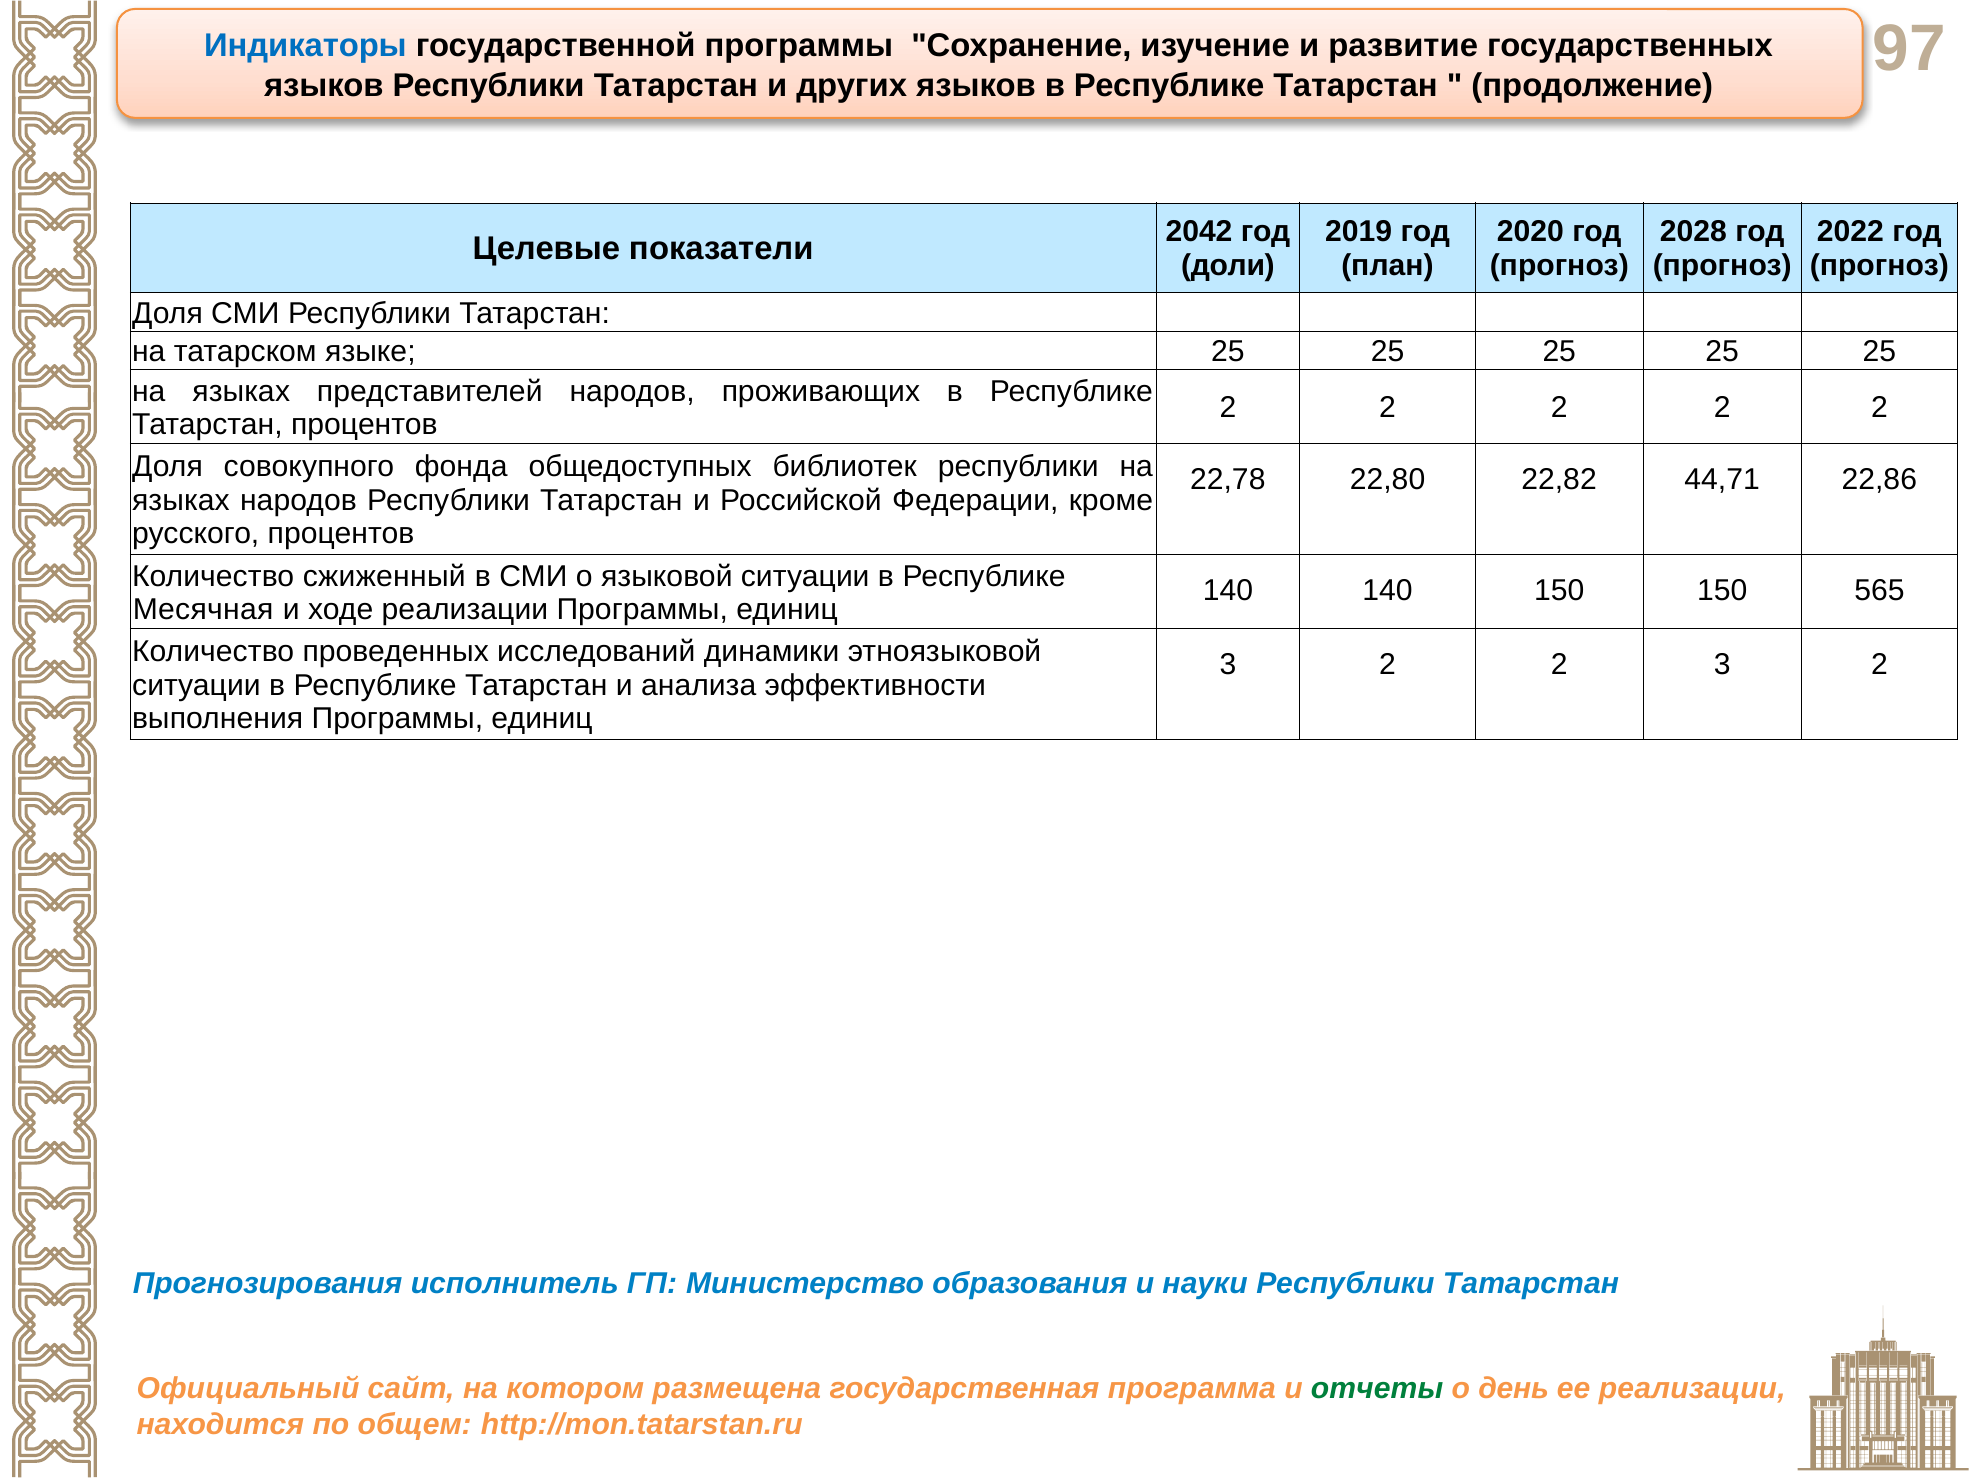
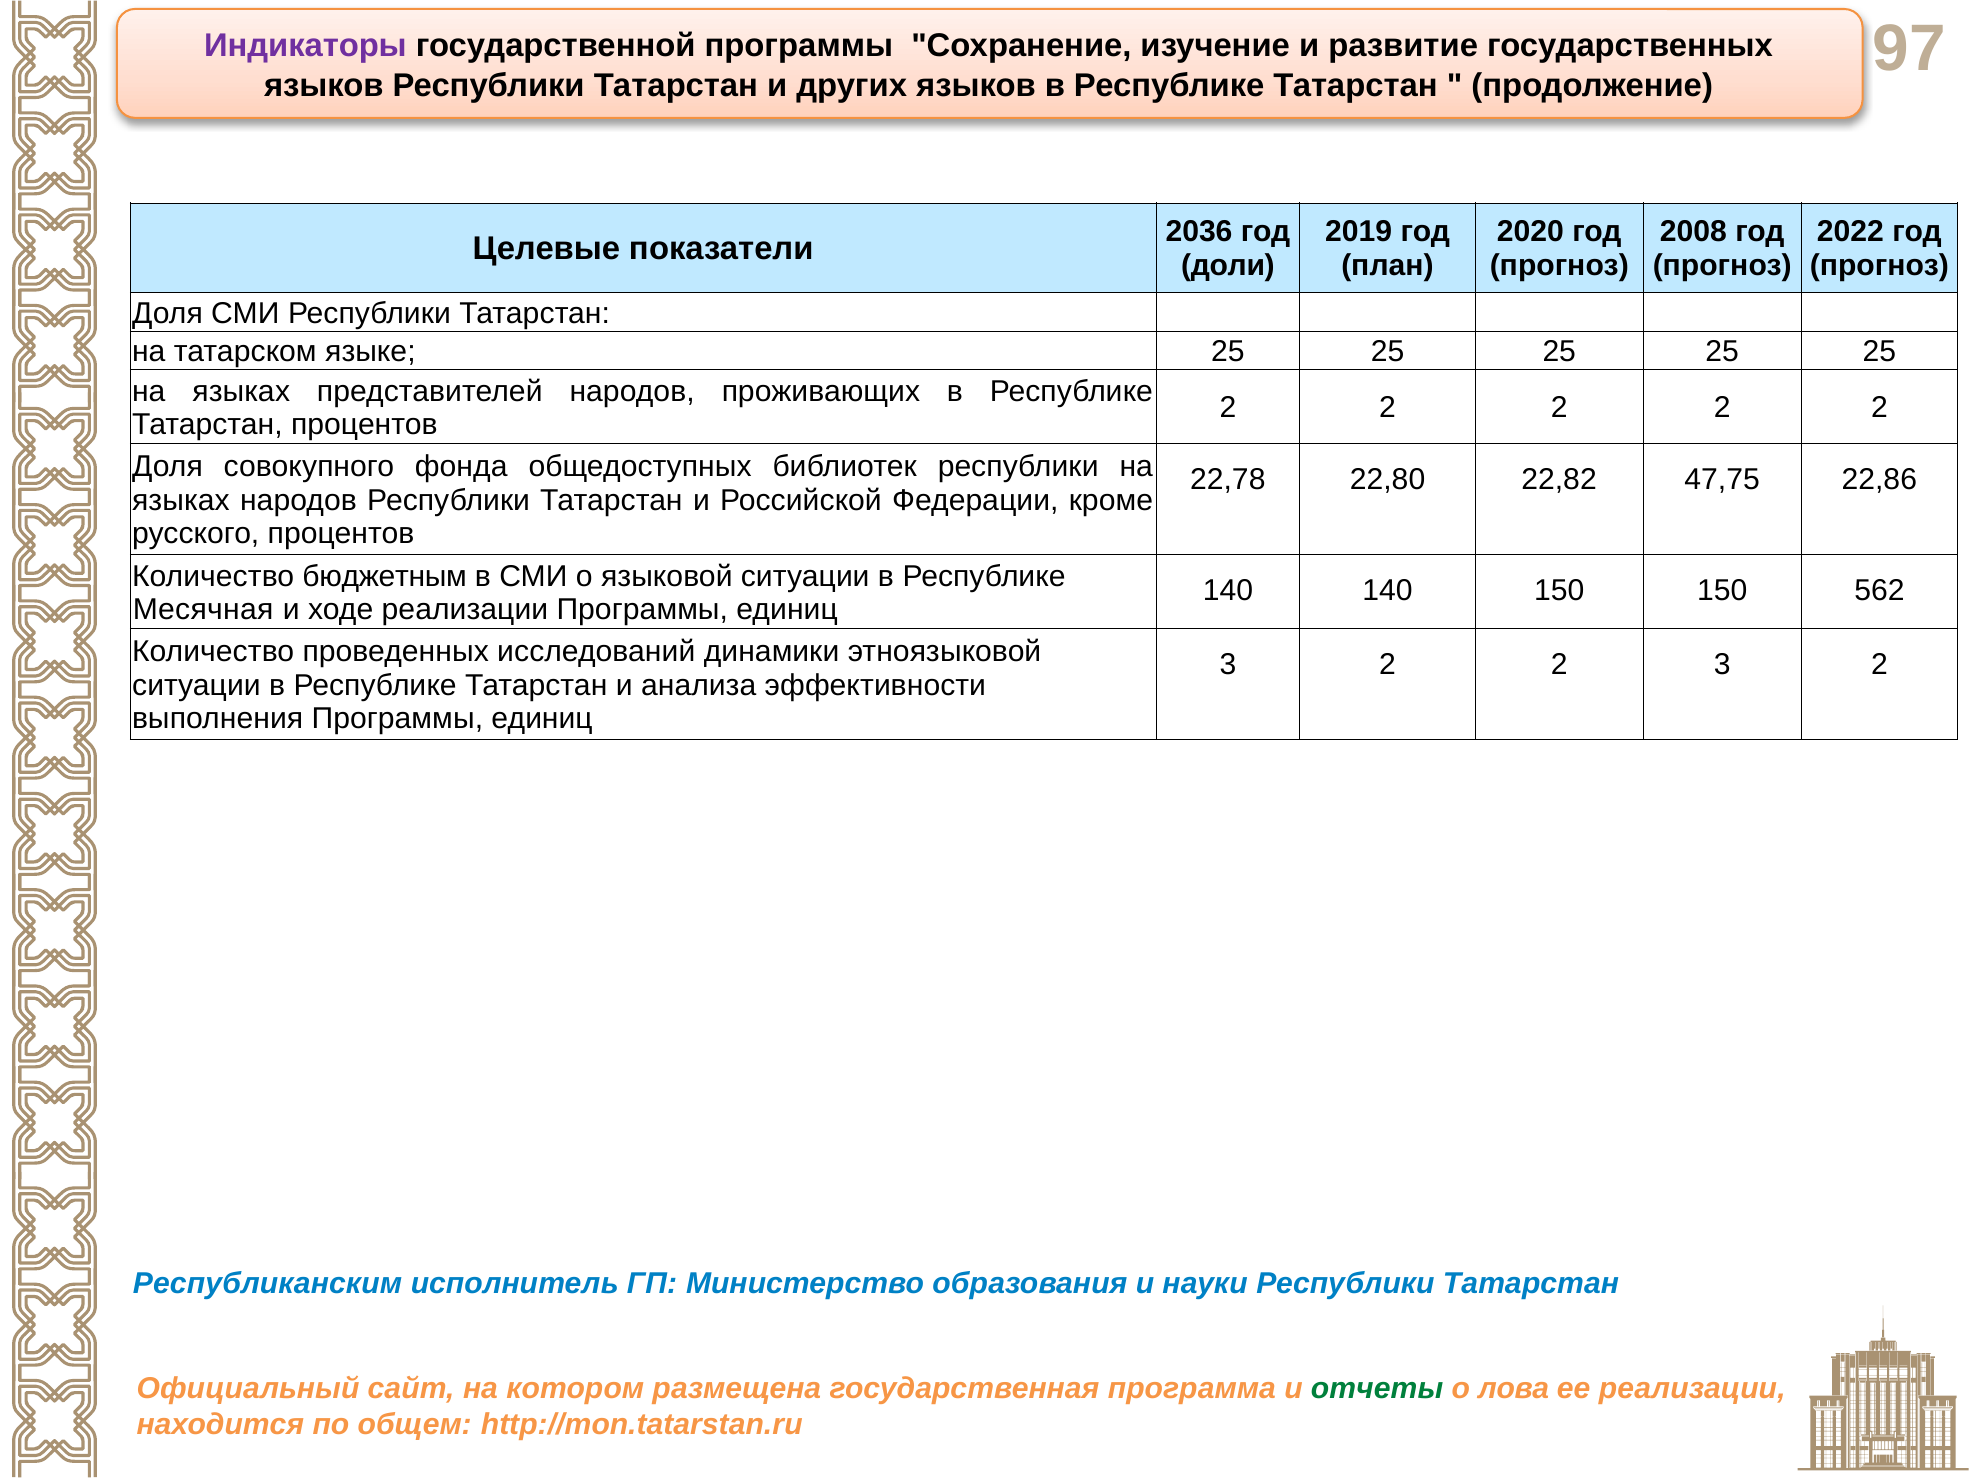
Индикаторы colour: blue -> purple (305, 46)
2042: 2042 -> 2036 (1199, 232)
2028: 2028 -> 2008 (1693, 232)
44,71: 44,71 -> 47,75 (1722, 480)
сжиженный: сжиженный -> бюджетным (385, 576)
565: 565 -> 562 (1879, 590)
Прогнозирования: Прогнозирования -> Республиканским (267, 1284)
день: день -> лова (1514, 1389)
